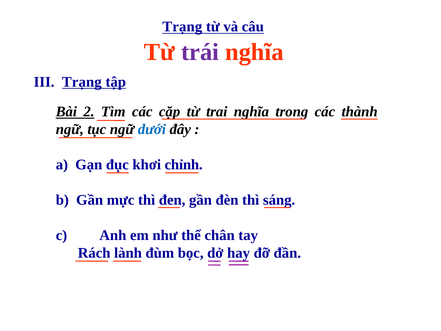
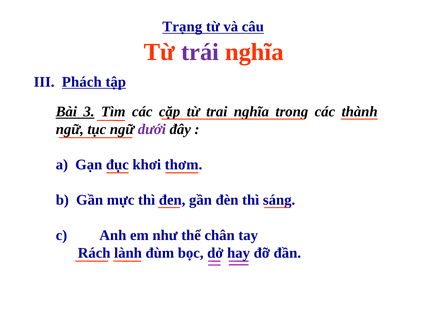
III Trạng: Trạng -> Phách (82, 82)
2: 2 -> 3 (89, 112)
dưới colour: blue -> purple (152, 129)
chỉnh: chỉnh -> thơm (184, 165)
